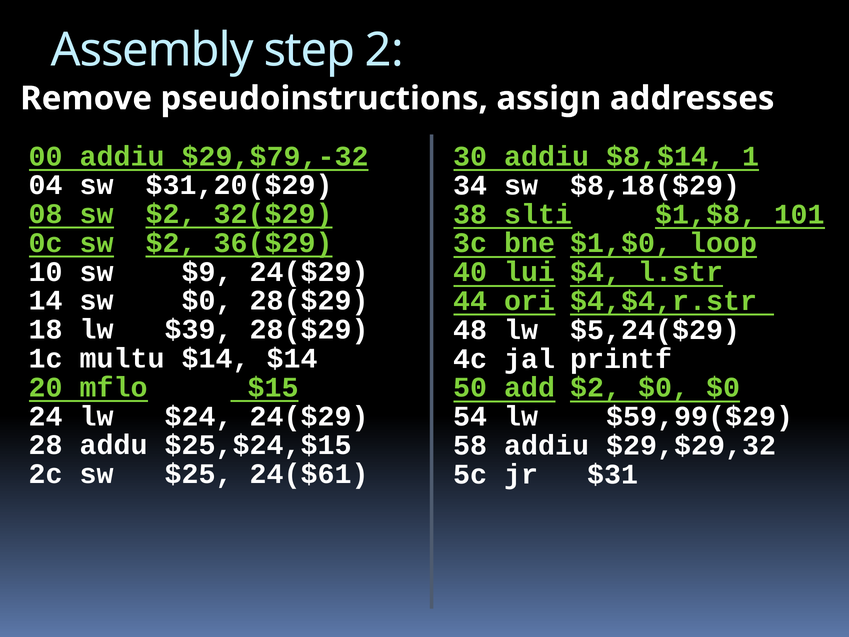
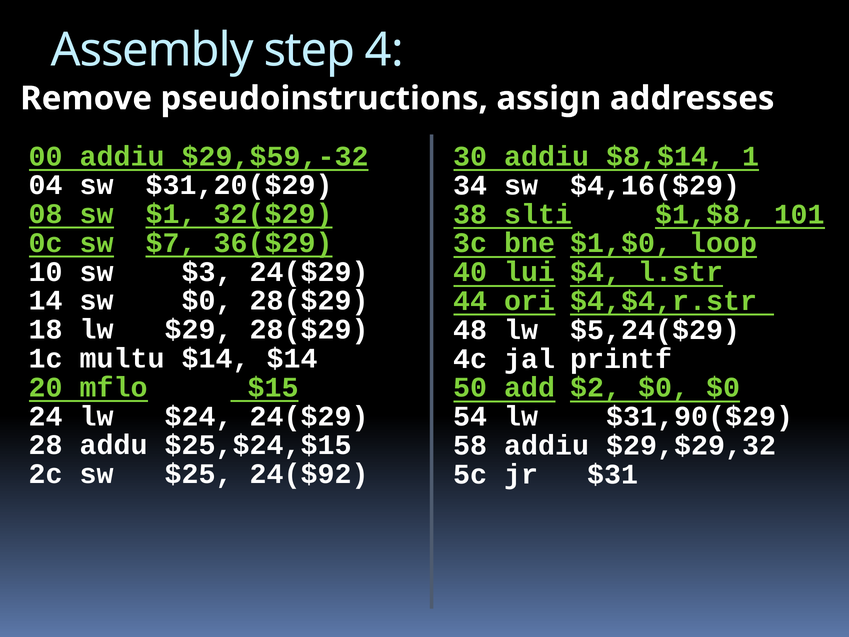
2: 2 -> 4 (384, 50)
$29,$79,-32: $29,$79,-32 -> $29,$59,-32 (275, 156)
$8,18($29: $8,18($29 -> $4,16($29 (655, 185)
08 sw $2: $2 -> $1 (171, 214)
0c sw $2: $2 -> $7 (171, 243)
$9: $9 -> $3 (207, 272)
$39: $39 -> $29 (199, 329)
$59,99($29: $59,99($29 -> $31,90($29 (700, 416)
24($61: 24($61 -> 24($92 (309, 474)
